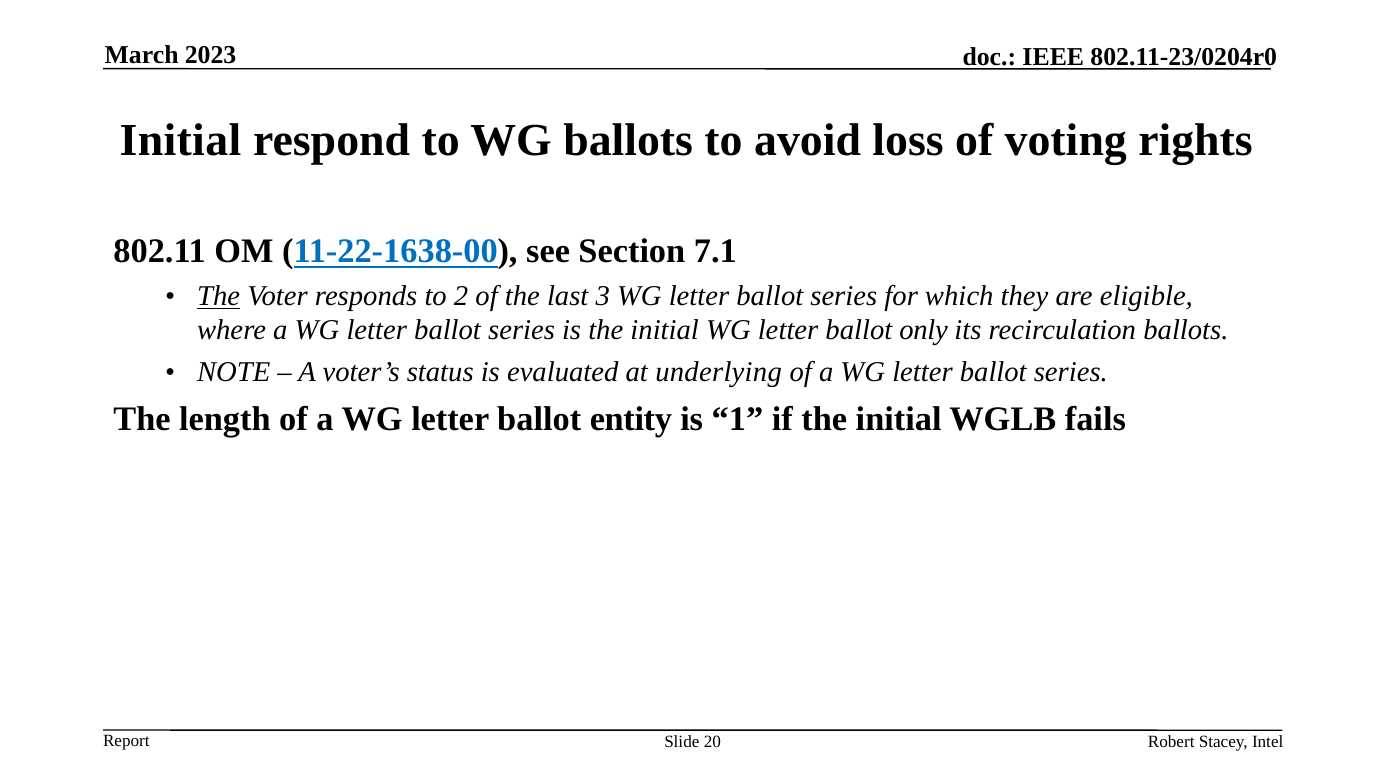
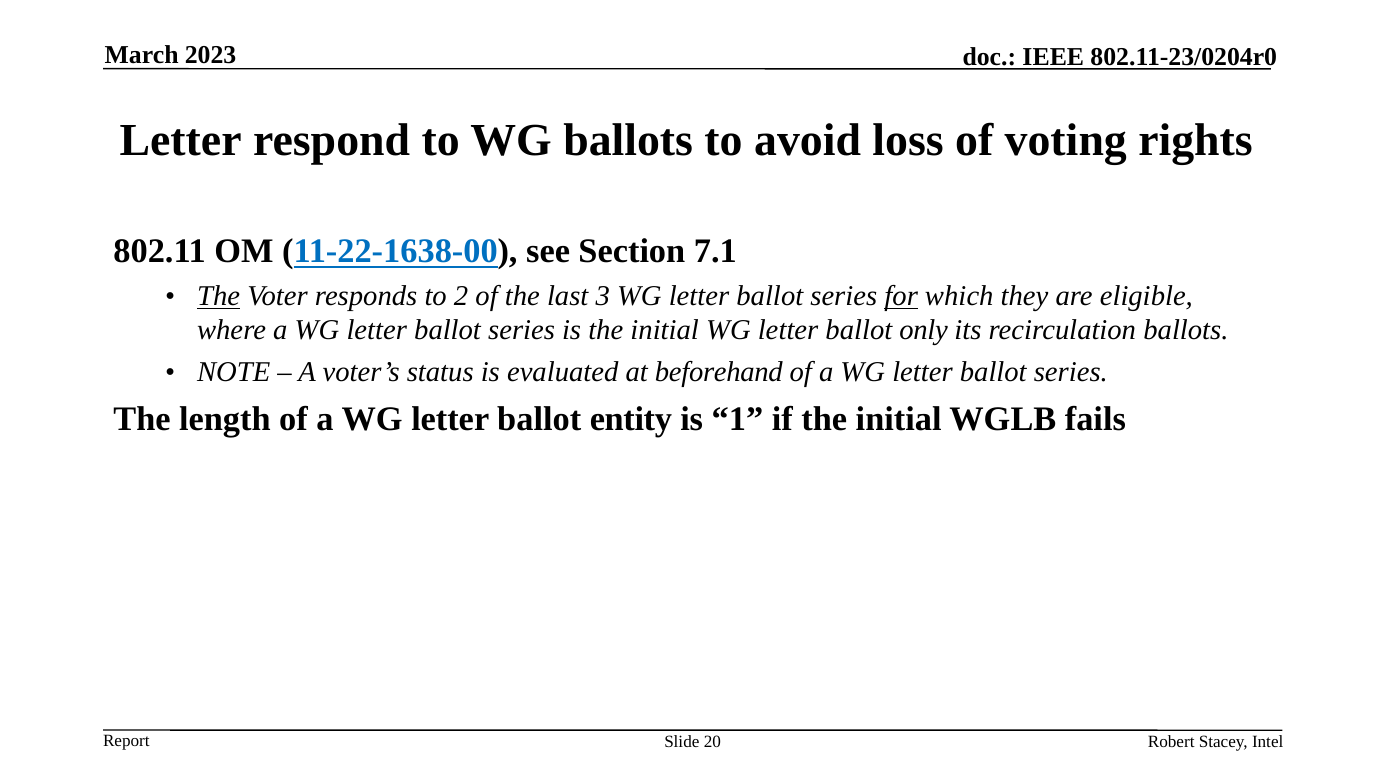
Initial: Initial -> Letter (181, 140)
for underline: none -> present (901, 296)
underlying: underlying -> beforehand (719, 372)
